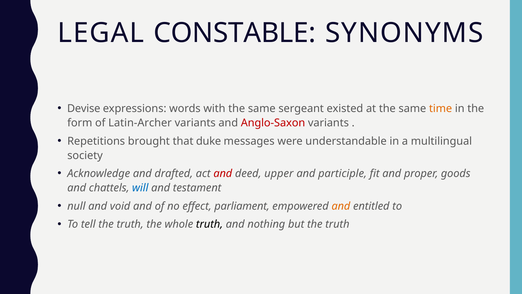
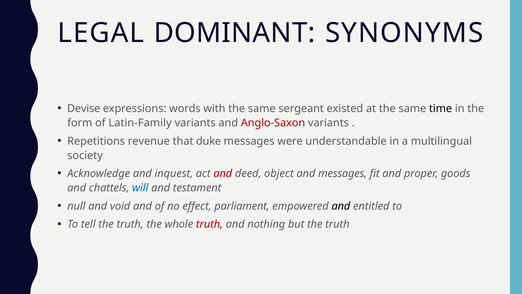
CONSTABLE: CONSTABLE -> DOMINANT (234, 33)
time colour: orange -> black (441, 108)
Latin-Archer: Latin-Archer -> Latin-Family (140, 123)
brought: brought -> revenue (149, 141)
drafted: drafted -> inquest (174, 173)
upper: upper -> object (279, 173)
and participle: participle -> messages (343, 173)
and colour: orange -> black (341, 206)
truth colour: black -> red (209, 224)
